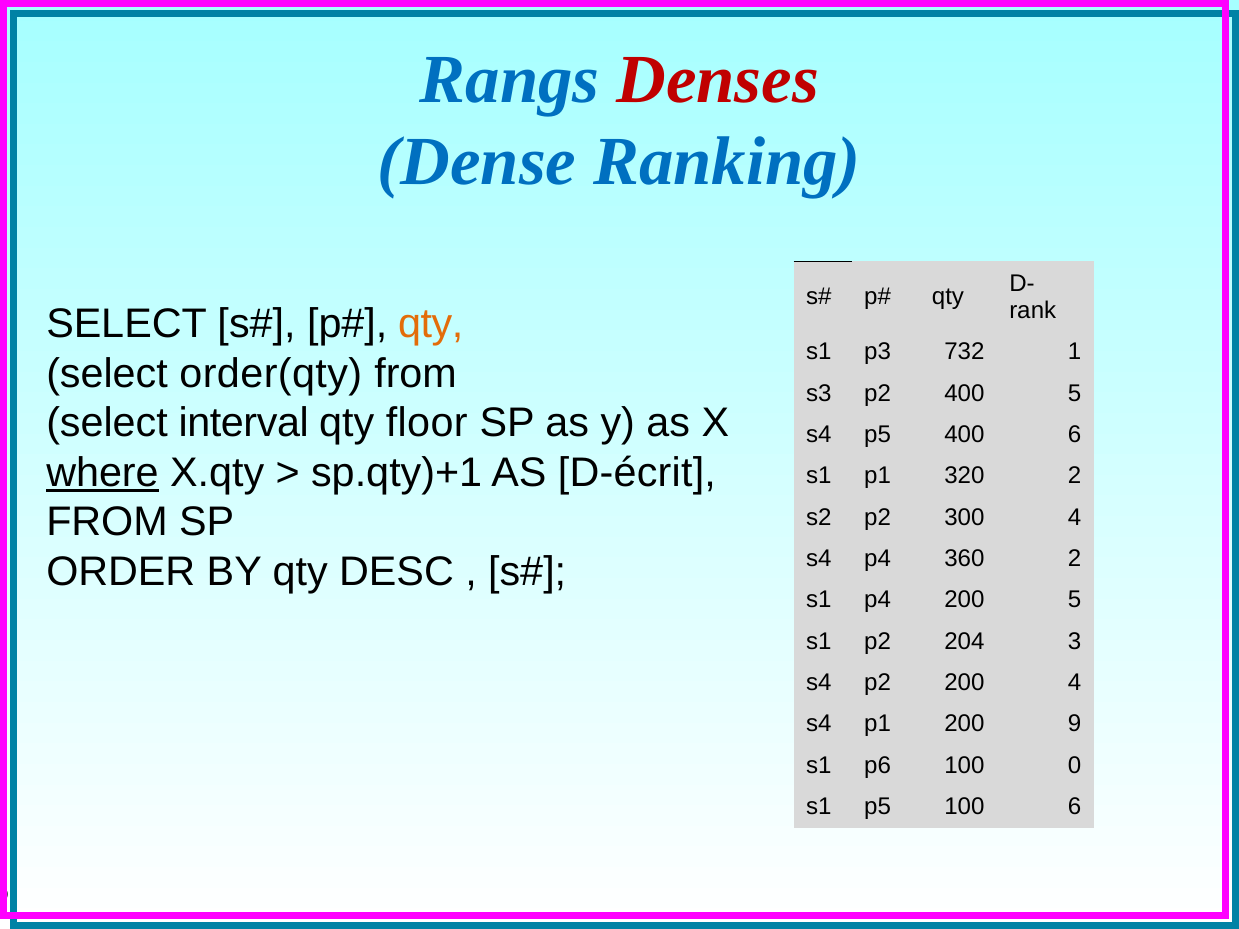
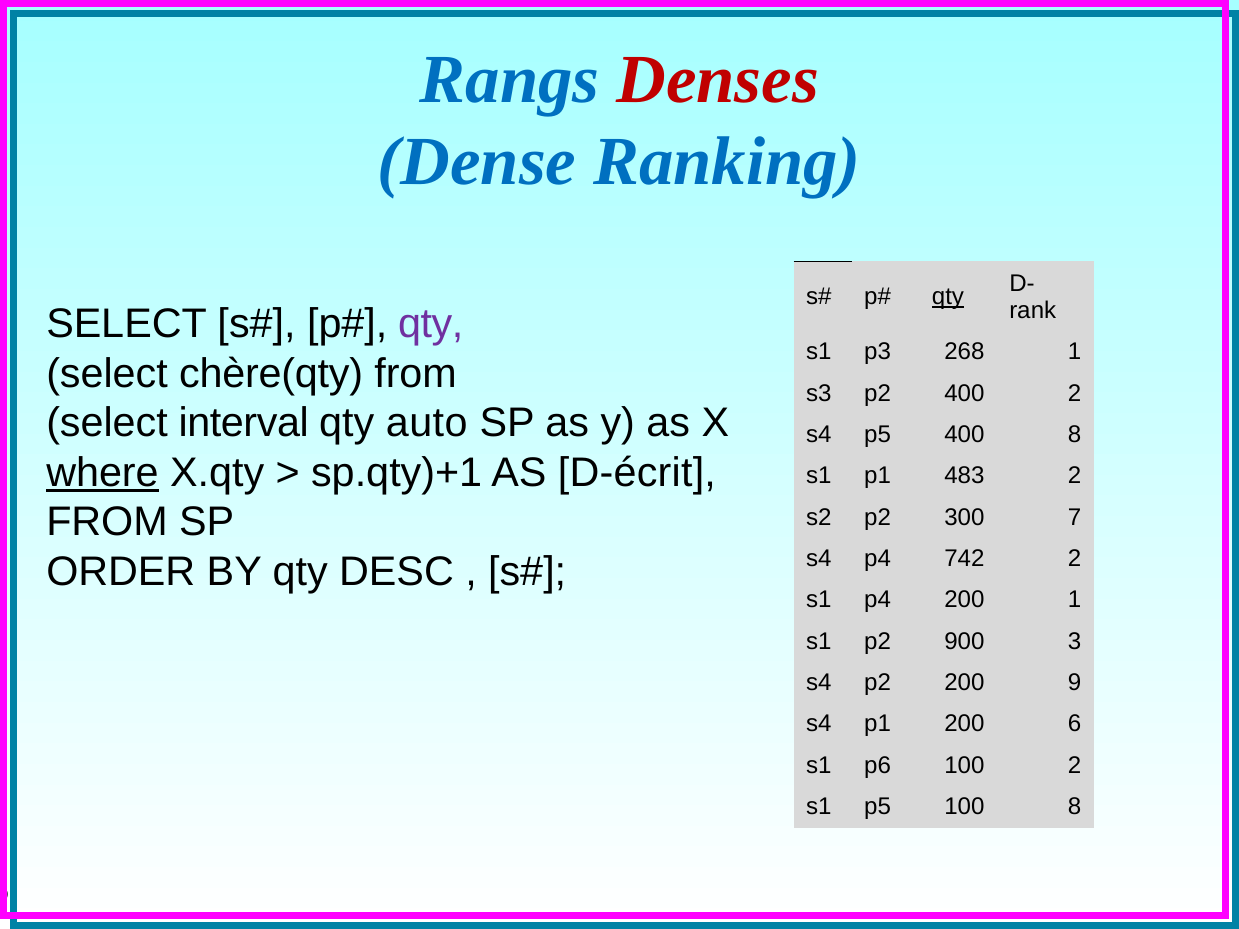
qty underline: none -> present (948, 297)
qty colour: orange -> purple (431, 324)
732: 732 -> 268 (964, 352)
order(qty: order(qty -> chère(qty (271, 374)
400 5: 5 -> 2 (1075, 393)
floor: floor -> auto (427, 423)
400 6: 6 -> 8 (1075, 435)
320: 320 -> 483 (964, 476)
300 4: 4 -> 7 (1075, 517)
360: 360 -> 742 (964, 559)
200 5: 5 -> 1 (1075, 600)
204: 204 -> 900 (964, 641)
200 4: 4 -> 9 (1075, 683)
9: 9 -> 6 (1075, 724)
100 0: 0 -> 2 (1075, 765)
100 6: 6 -> 8 (1075, 807)
